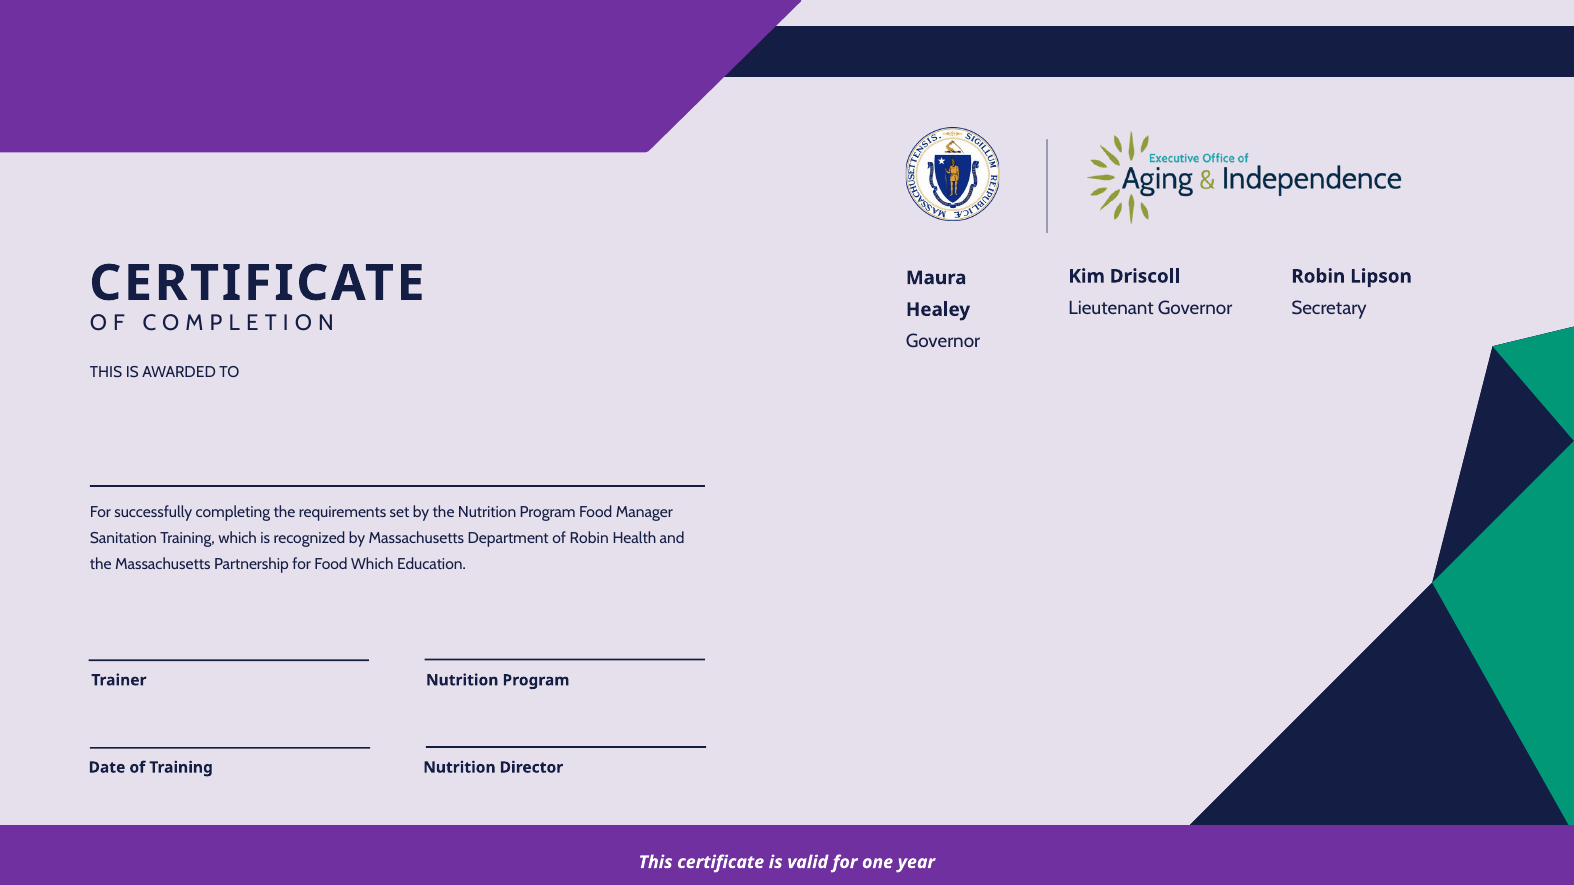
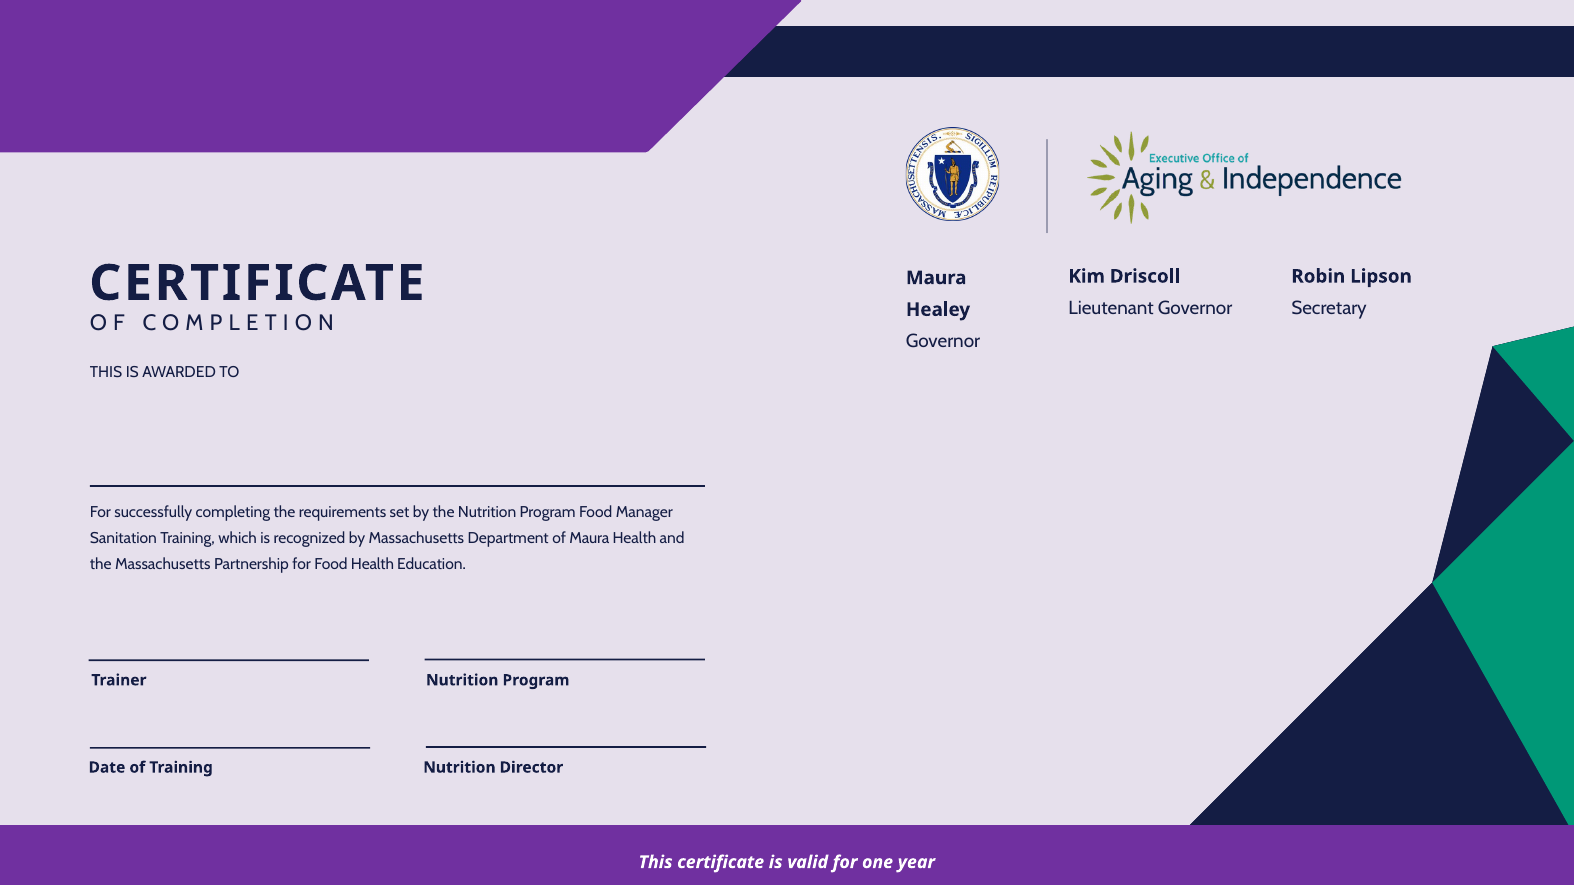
of Robin: Robin -> Maura (589, 538)
Food Which: Which -> Health (372, 565)
